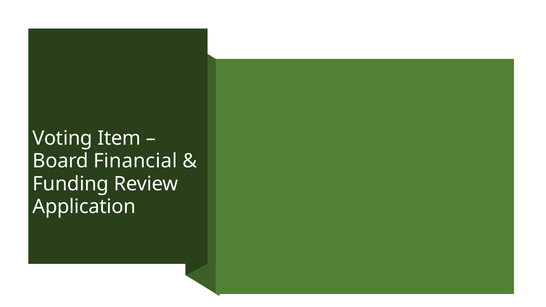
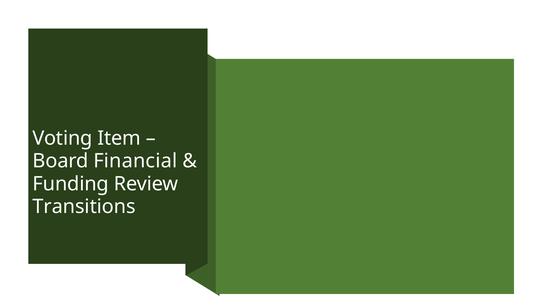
Application: Application -> Transitions (84, 207)
